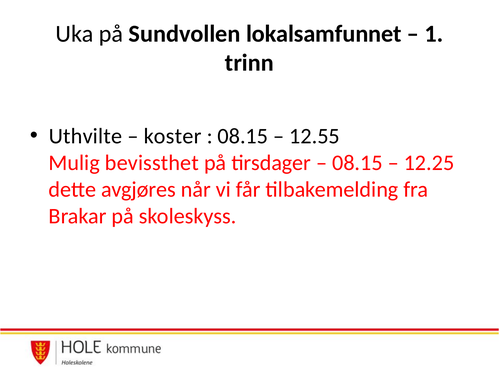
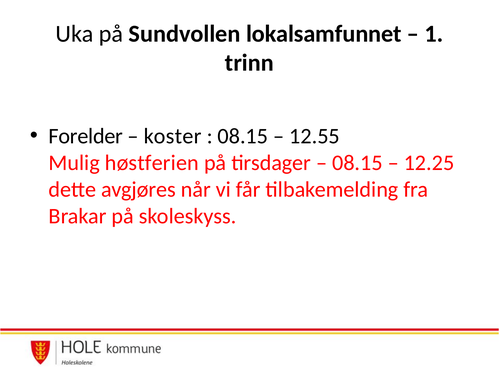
Uthvilte: Uthvilte -> Forelder (86, 136)
bevissthet: bevissthet -> høstferien (152, 162)
